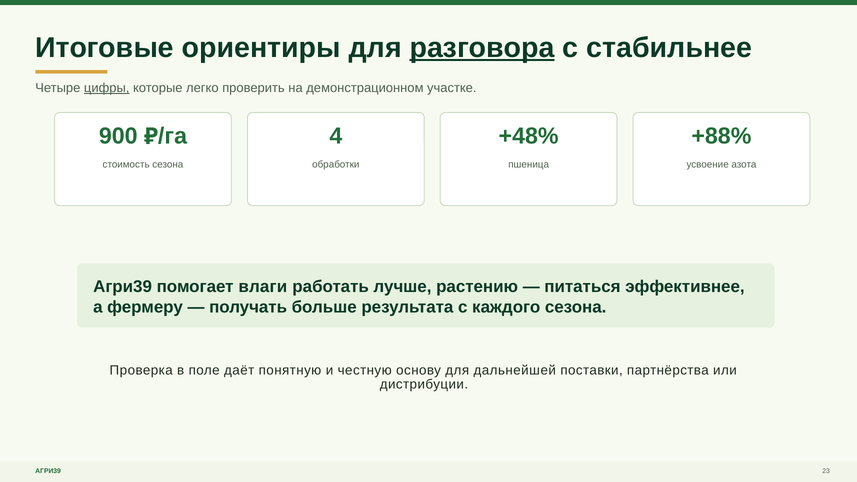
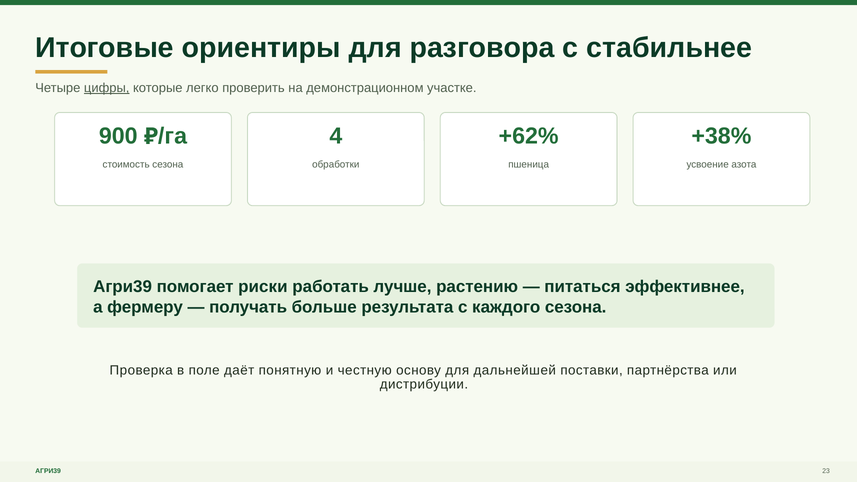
разговора underline: present -> none (482, 48)
+48%: +48% -> +62% (529, 136)
+88%: +88% -> +38% (721, 136)
влаги: влаги -> риски (263, 287)
